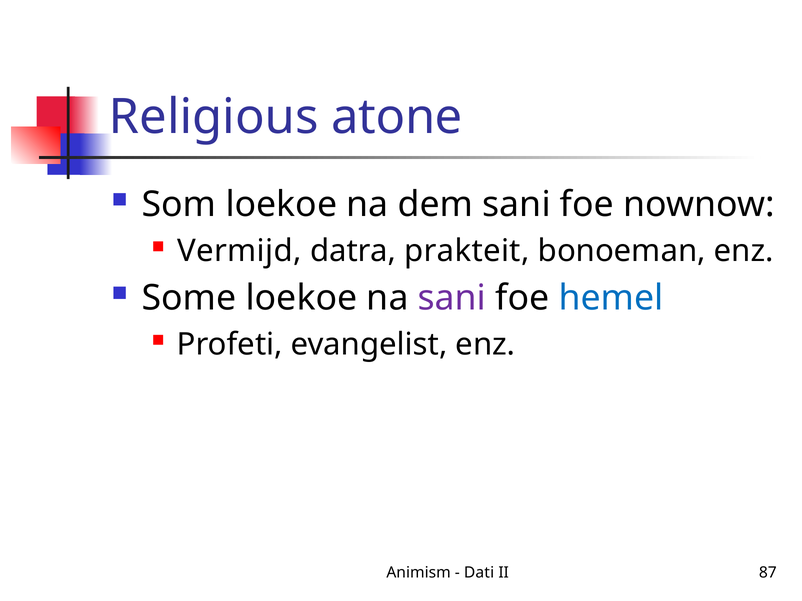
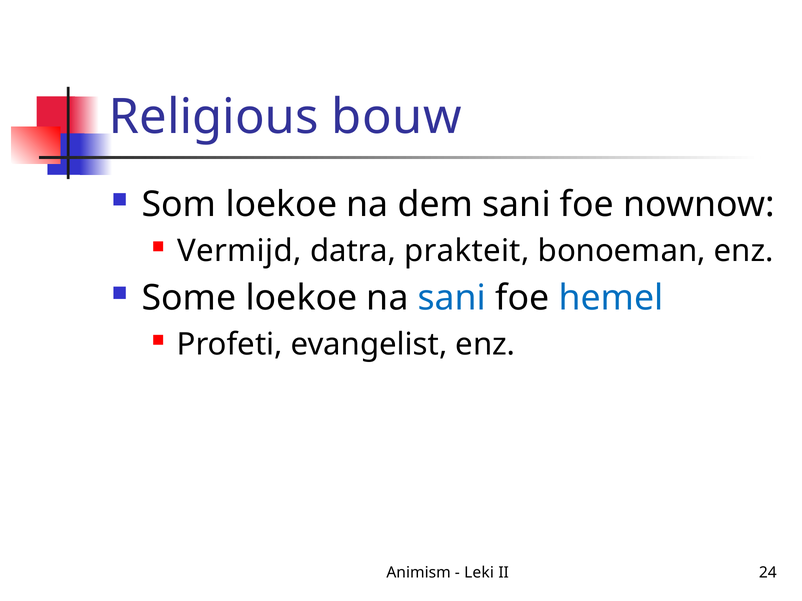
atone: atone -> bouw (396, 117)
sani colour: purple -> blue (452, 298)
Dati: Dati -> Leki (479, 573)
87: 87 -> 24 (768, 573)
